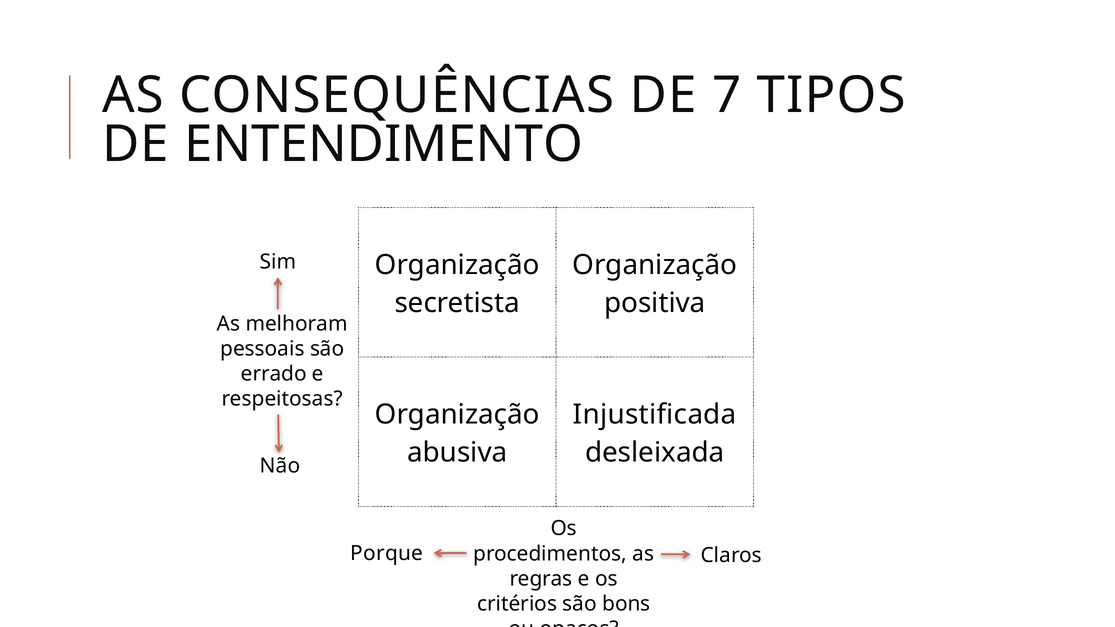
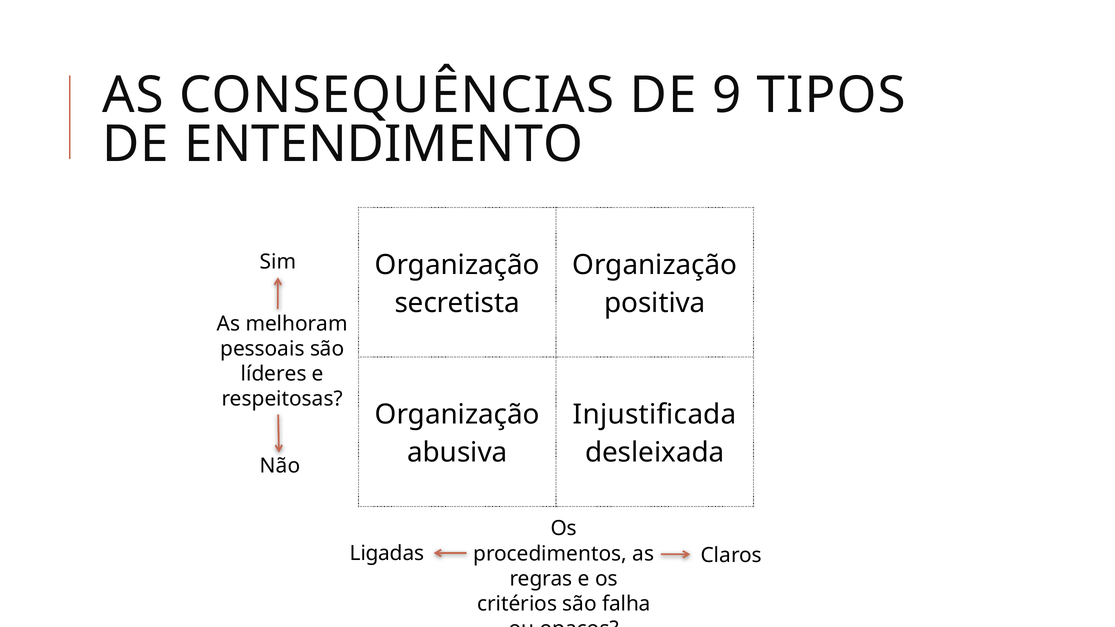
7: 7 -> 9 (727, 95)
errado: errado -> líderes (274, 374)
Porque: Porque -> Ligadas (387, 554)
bons: bons -> falha (626, 604)
